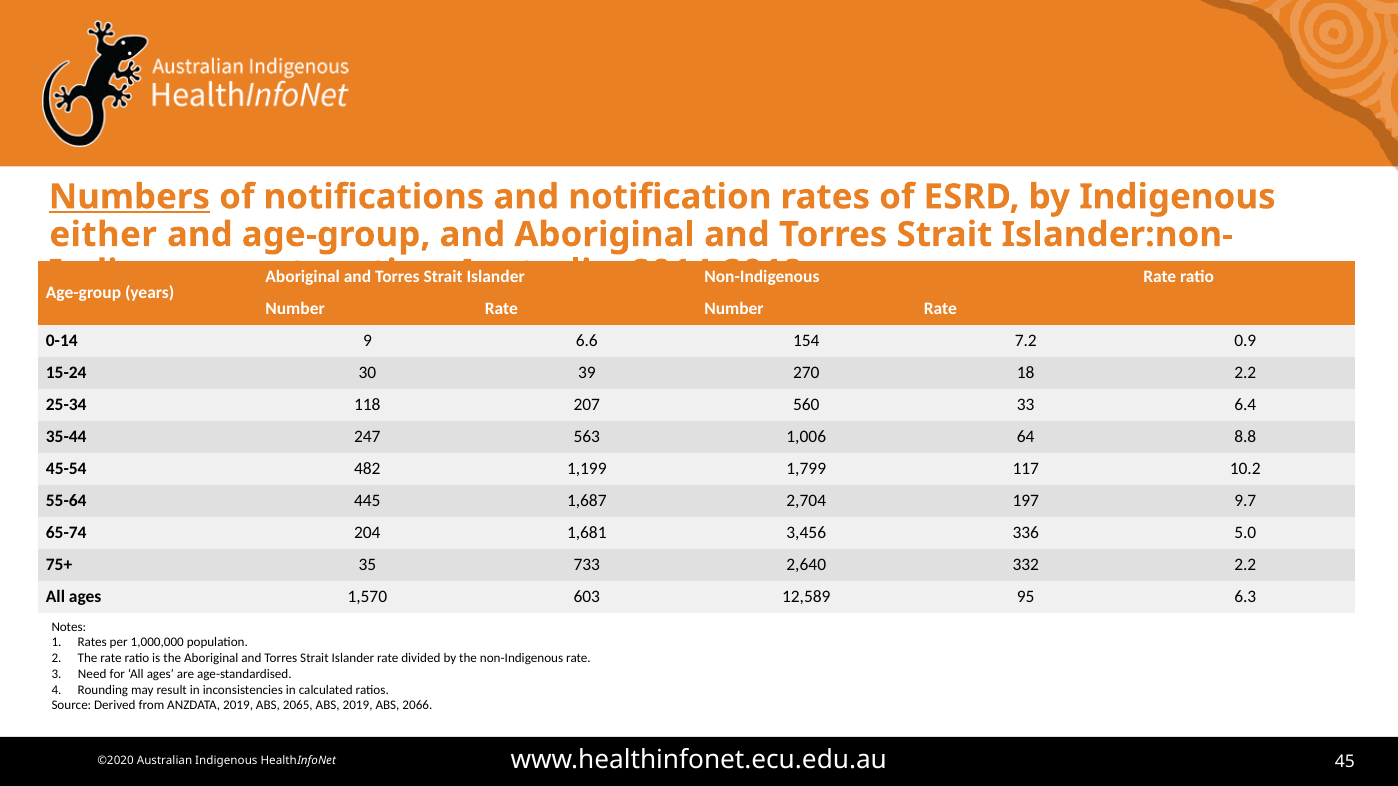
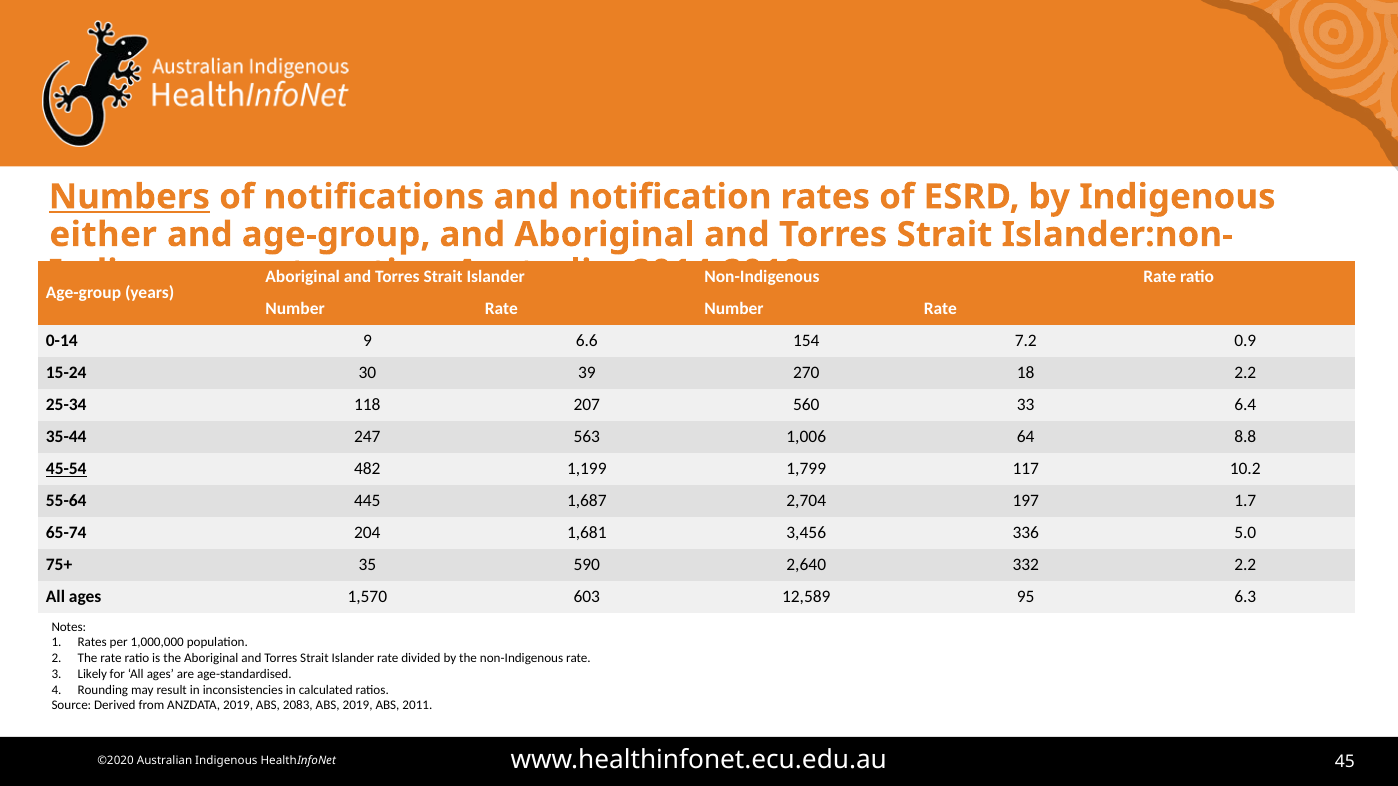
45-54 underline: none -> present (66, 469)
9.7: 9.7 -> 1.7 (1245, 501)
733: 733 -> 590 (587, 565)
Need: Need -> Likely (92, 674)
2065: 2065 -> 2083 (298, 706)
2066: 2066 -> 2011 (417, 706)
